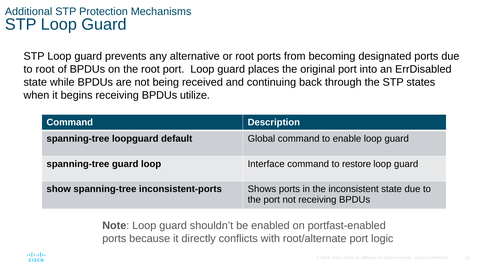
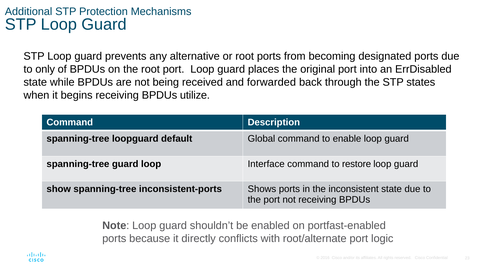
to root: root -> only (45, 69)
continuing: continuing -> forwarded (271, 82)
